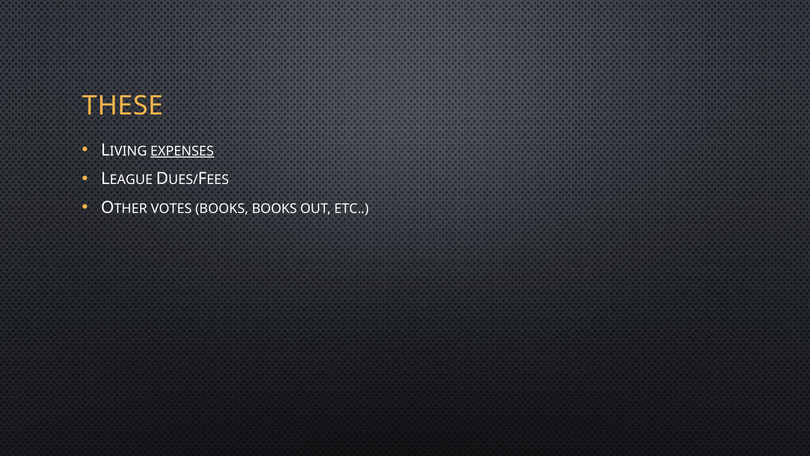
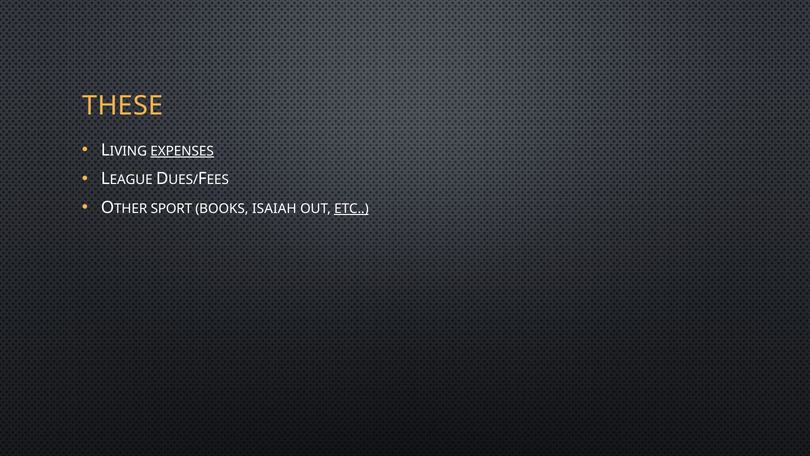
VOTES: VOTES -> SPORT (171, 209)
BOOKS BOOKS: BOOKS -> ISAIAH (274, 209)
ETC underline: none -> present (351, 209)
